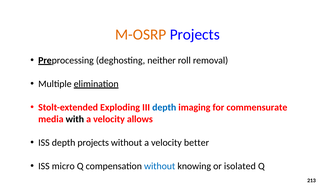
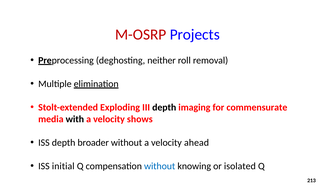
M-OSRP colour: orange -> red (141, 35)
depth colour: blue -> black (164, 107)
allows: allows -> shows (140, 119)
depth projects: projects -> broader (93, 142)
better: better -> ahead (197, 142)
micro: micro -> initial (63, 166)
